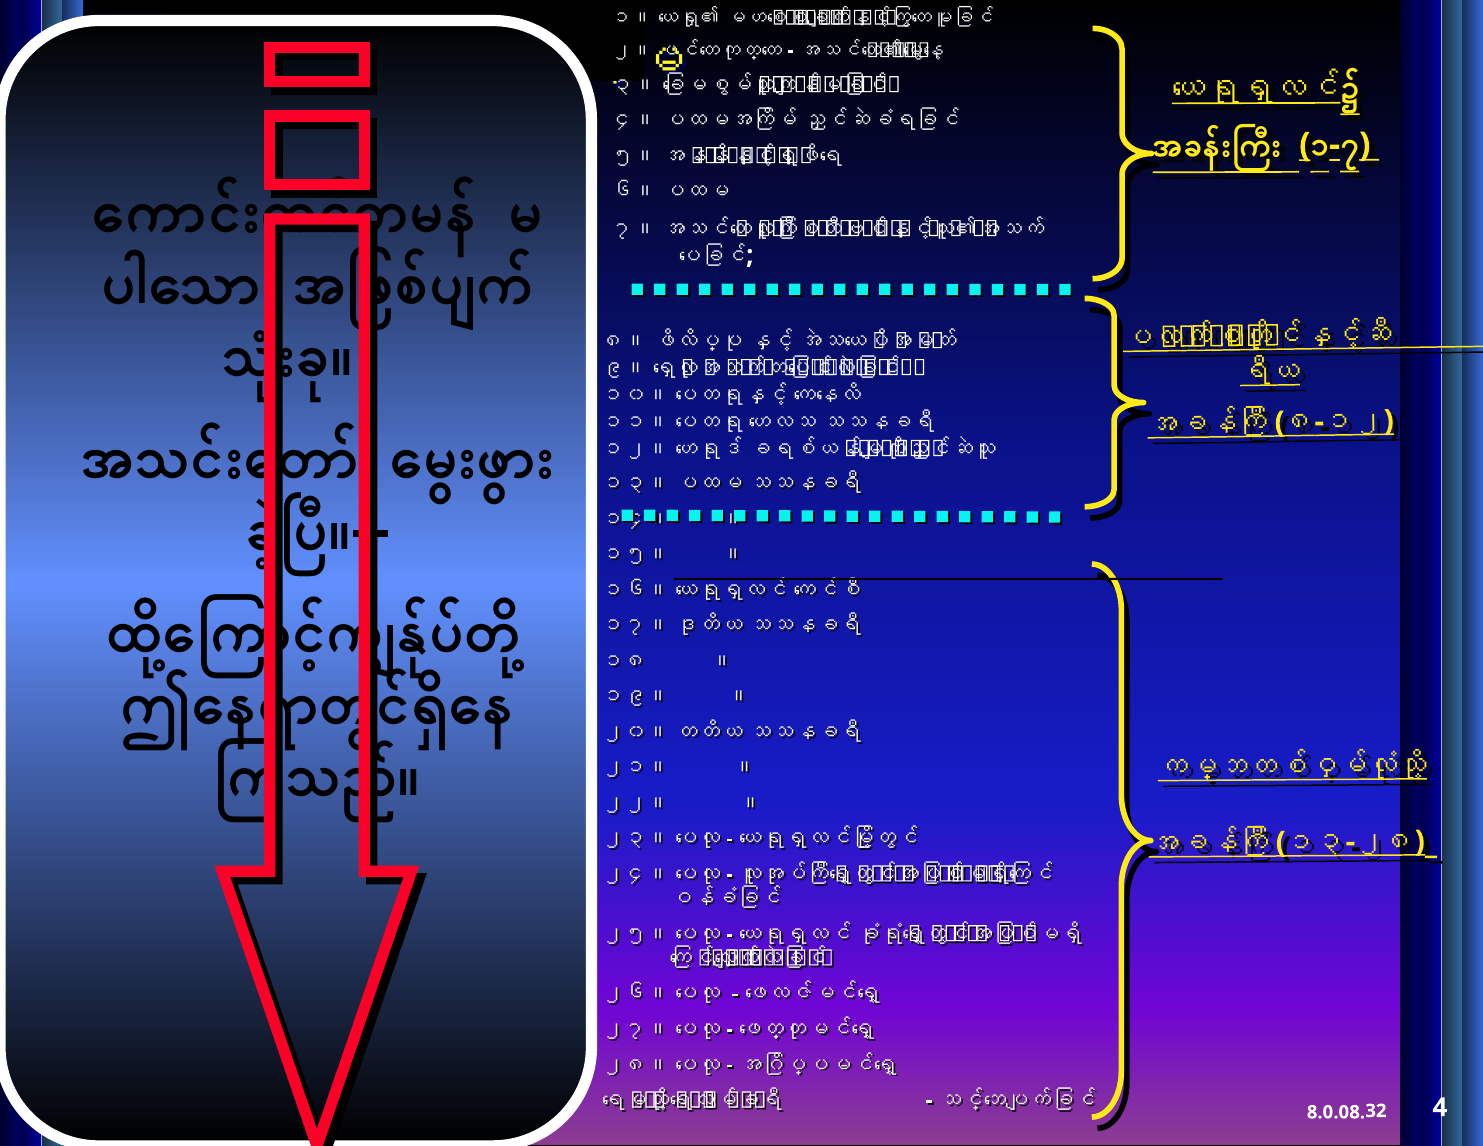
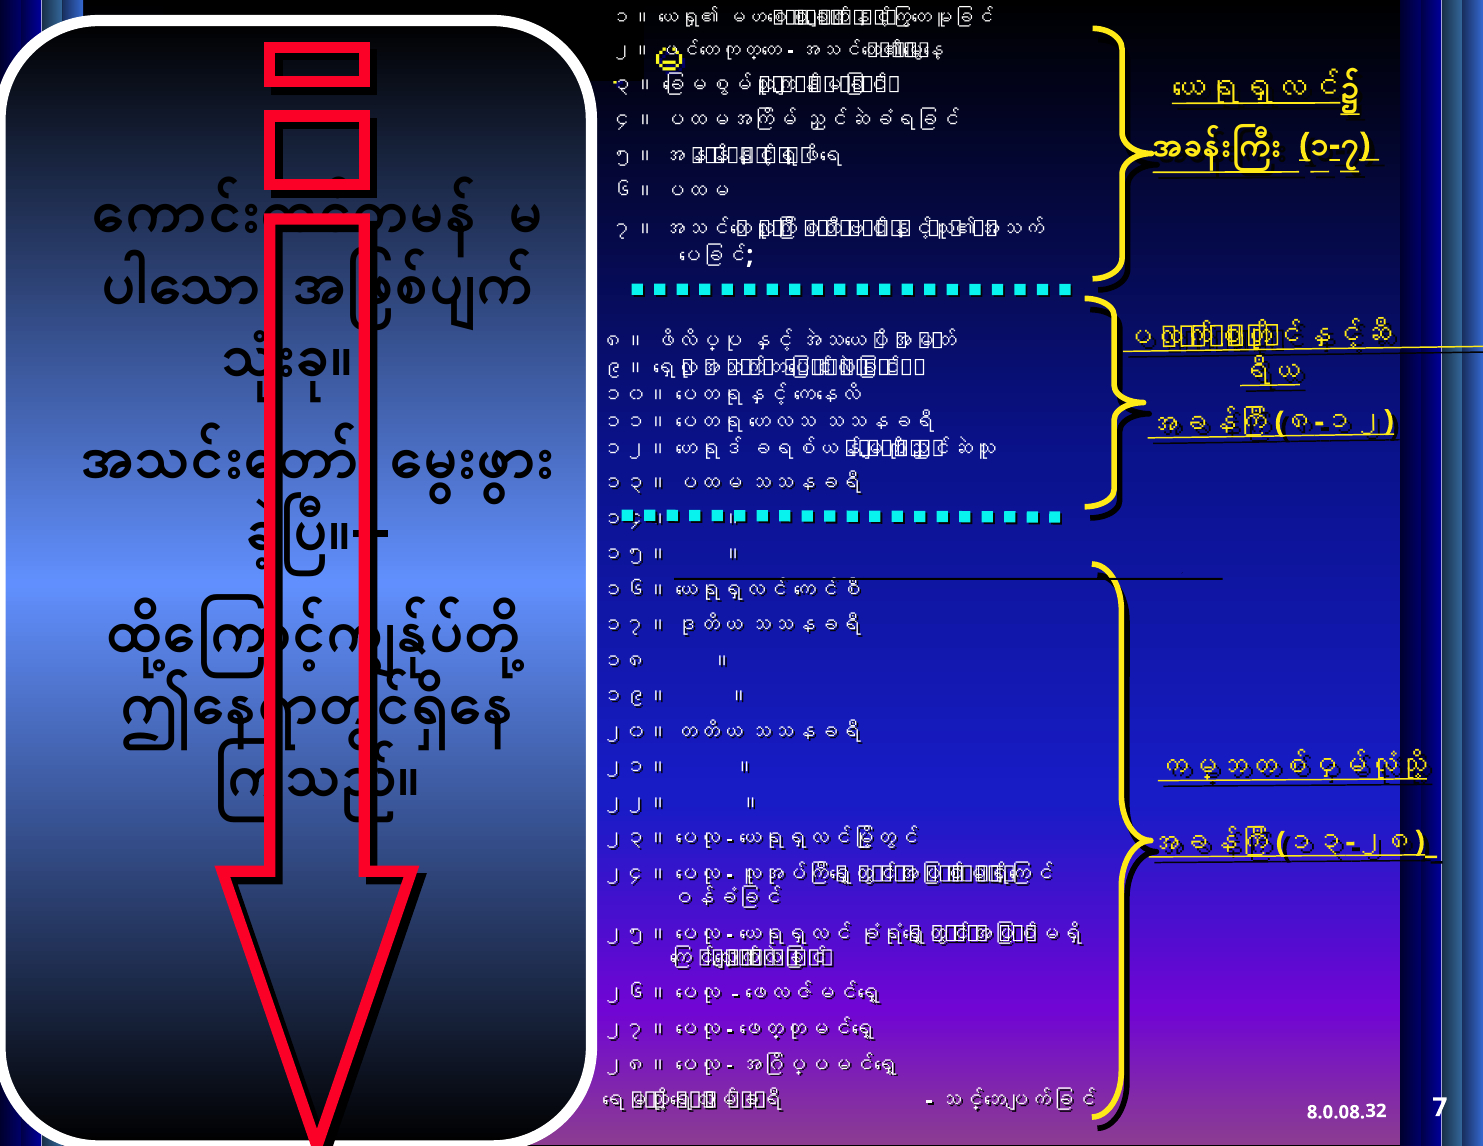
4: 4 -> 7 (1440, 1107)
